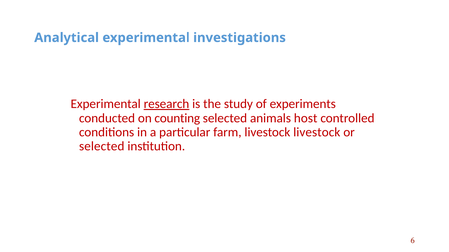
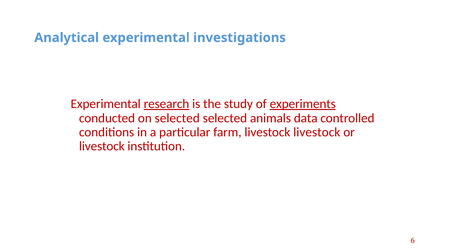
experiments underline: none -> present (303, 104)
on counting: counting -> selected (177, 118)
host: host -> data (306, 118)
selected: selected -> livestock (102, 147)
